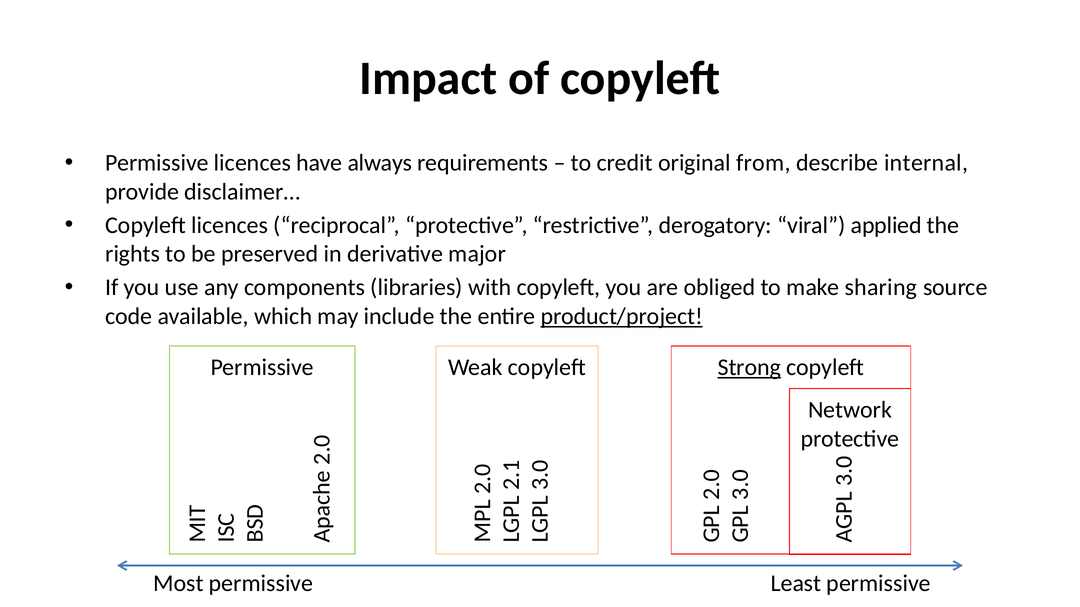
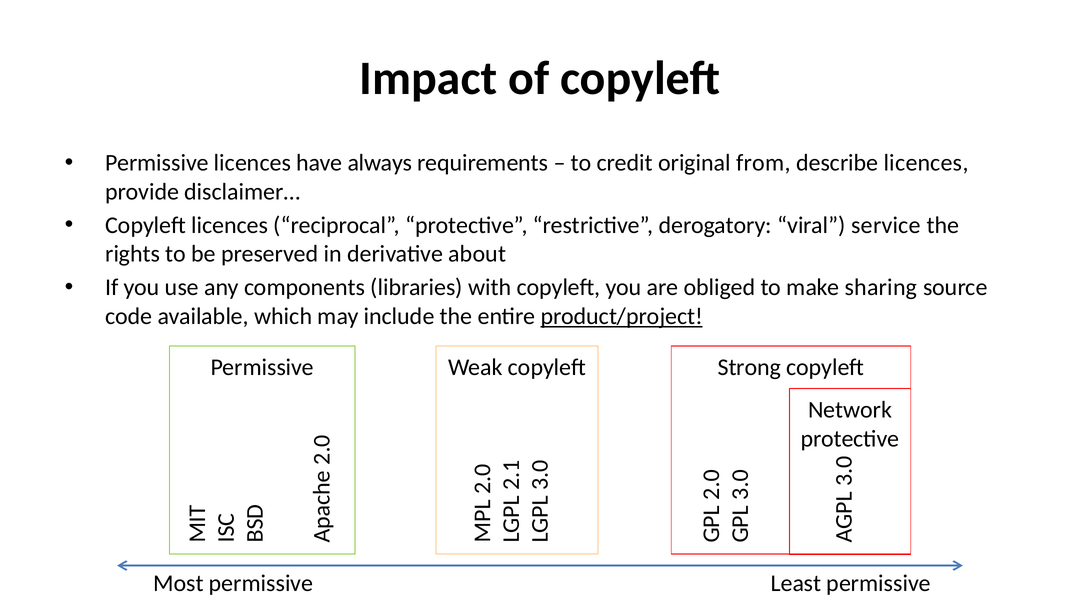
describe internal: internal -> licences (926, 163)
applied: applied -> service (886, 225)
major: major -> about (477, 254)
Strong underline: present -> none (749, 368)
